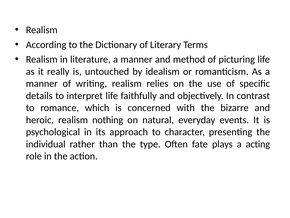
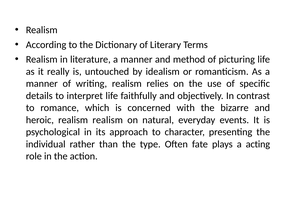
realism nothing: nothing -> realism (108, 120)
